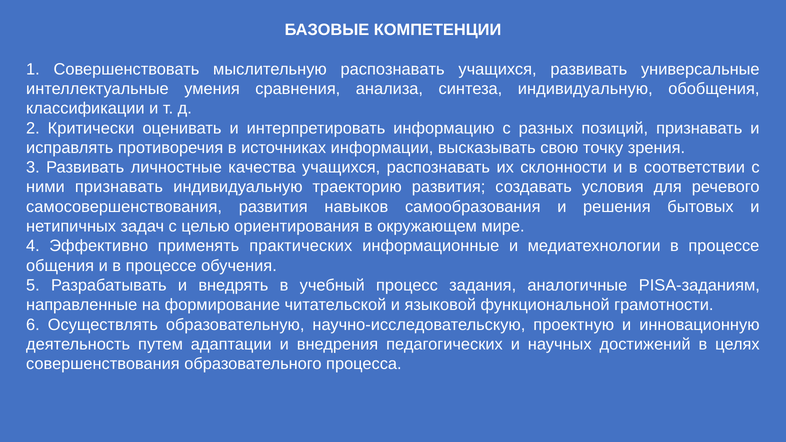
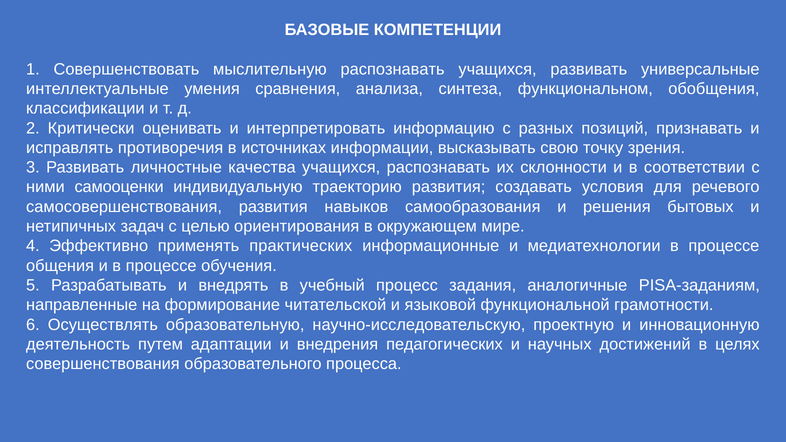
синтеза индивидуальную: индивидуальную -> функциональном (585, 89)
ними признавать: признавать -> самооценки (119, 187)
